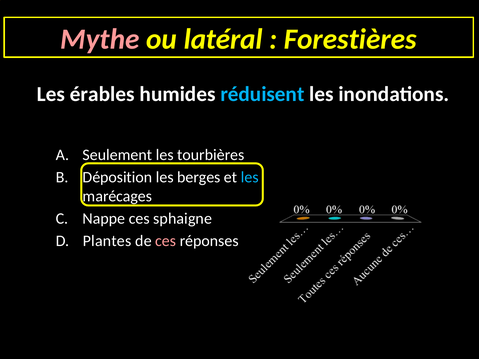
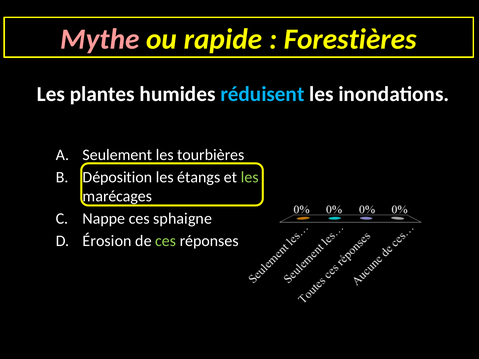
latéral: latéral -> rapide (223, 39)
érables: érables -> plantes (102, 94)
berges: berges -> étangs (199, 177)
les colour: light blue -> light green (250, 177)
Plantes: Plantes -> Érosion (107, 241)
ces colour: pink -> light green (166, 241)
